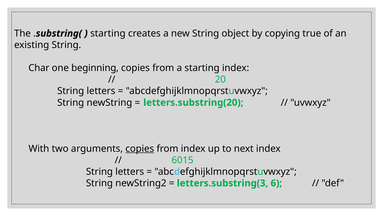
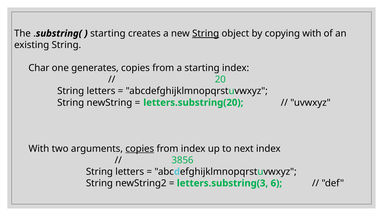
String underline: none -> present (206, 33)
copying true: true -> with (312, 33)
beginning: beginning -> generates (95, 68)
6015: 6015 -> 3856 (183, 160)
